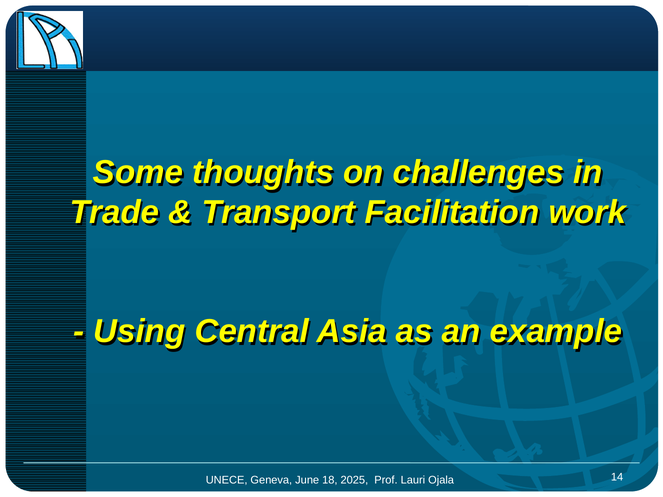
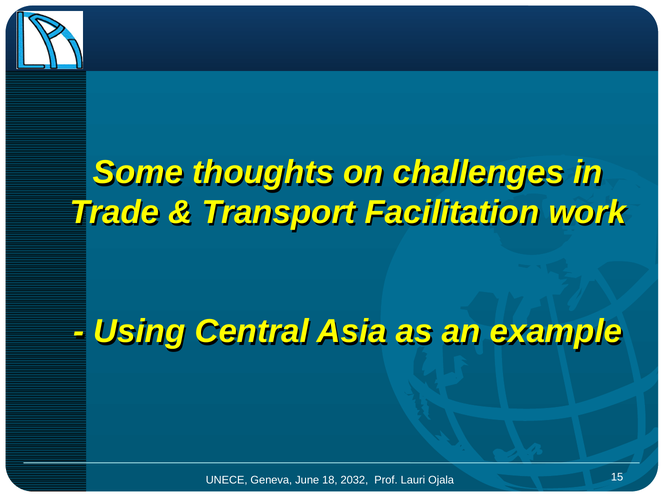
2025: 2025 -> 2032 (354, 480)
14: 14 -> 15 (617, 478)
